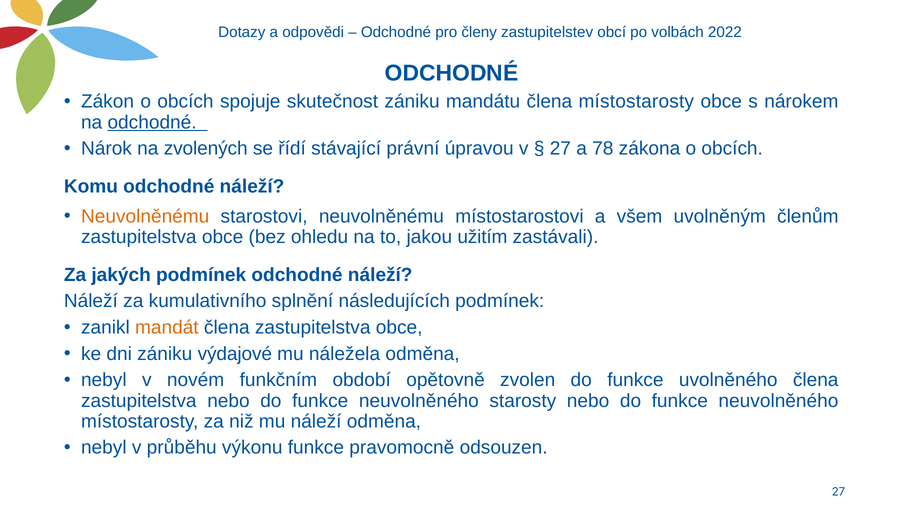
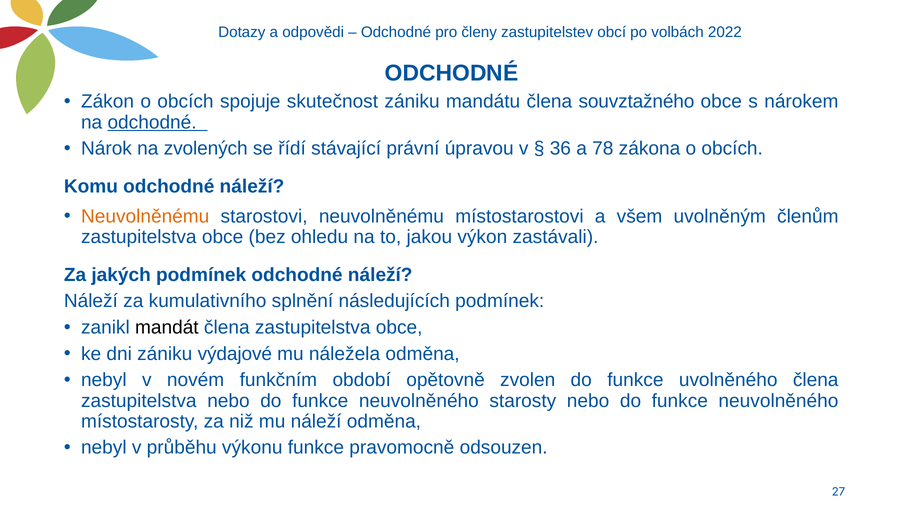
člena místostarosty: místostarosty -> souvztažného (636, 102)
27: 27 -> 36 (560, 148)
užitím: užitím -> výkon (482, 237)
mandát colour: orange -> black (167, 327)
